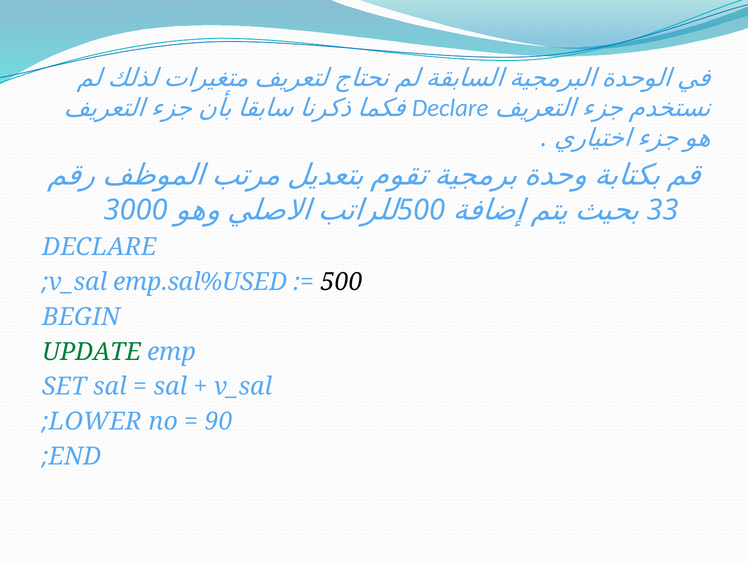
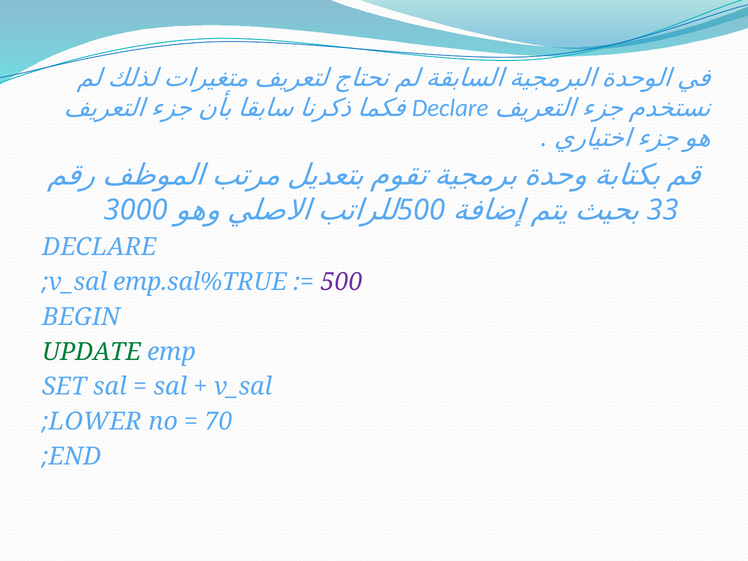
emp.sal%USED: emp.sal%USED -> emp.sal%TRUE (200, 282)
500 colour: black -> purple (342, 282)
90: 90 -> 70 (219, 422)
